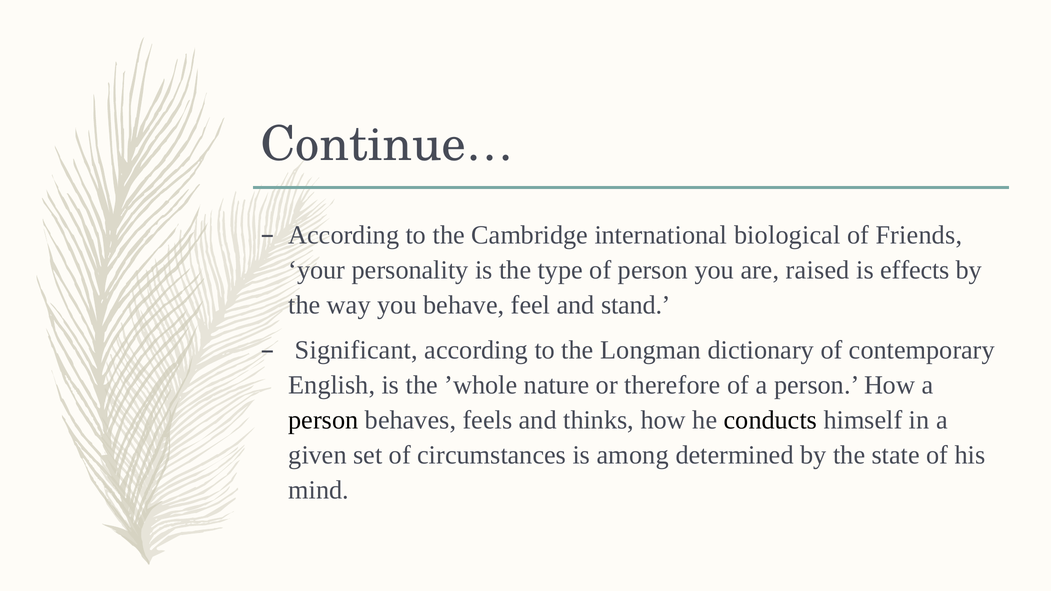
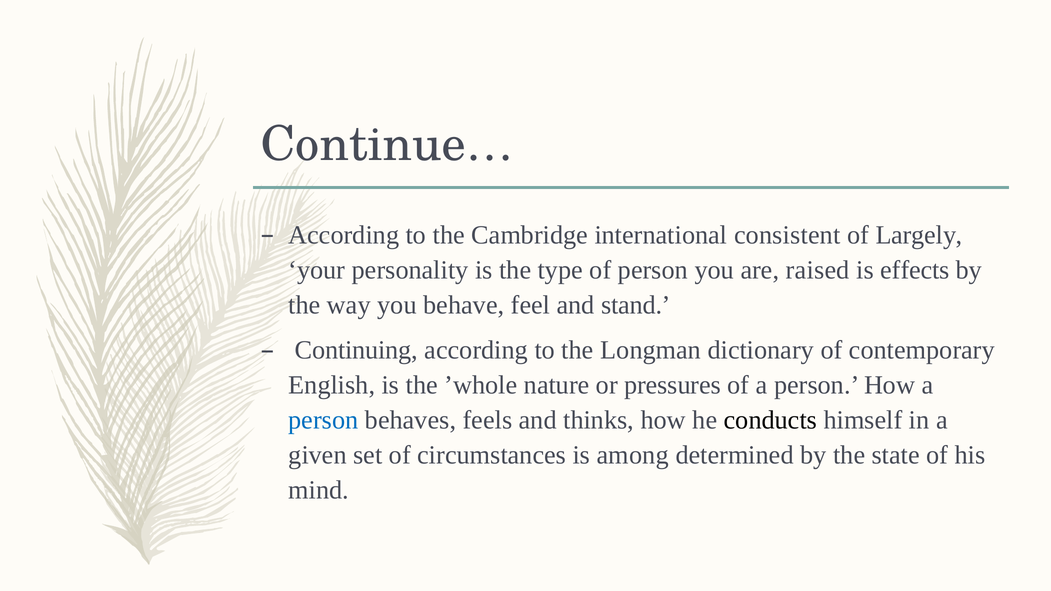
biological: biological -> consistent (787, 235)
Friends: Friends -> Largely (919, 235)
Significant: Significant -> Continuing (356, 350)
therefore: therefore -> pressures (673, 385)
person colour: black -> blue (323, 420)
